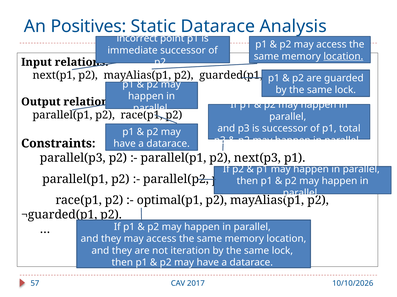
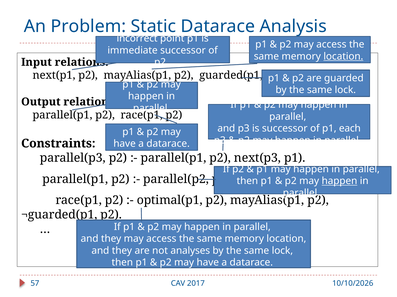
Positives: Positives -> Problem (88, 26)
total: total -> each (350, 129)
happen underline: none -> present (339, 181)
iteration: iteration -> analyses (190, 251)
